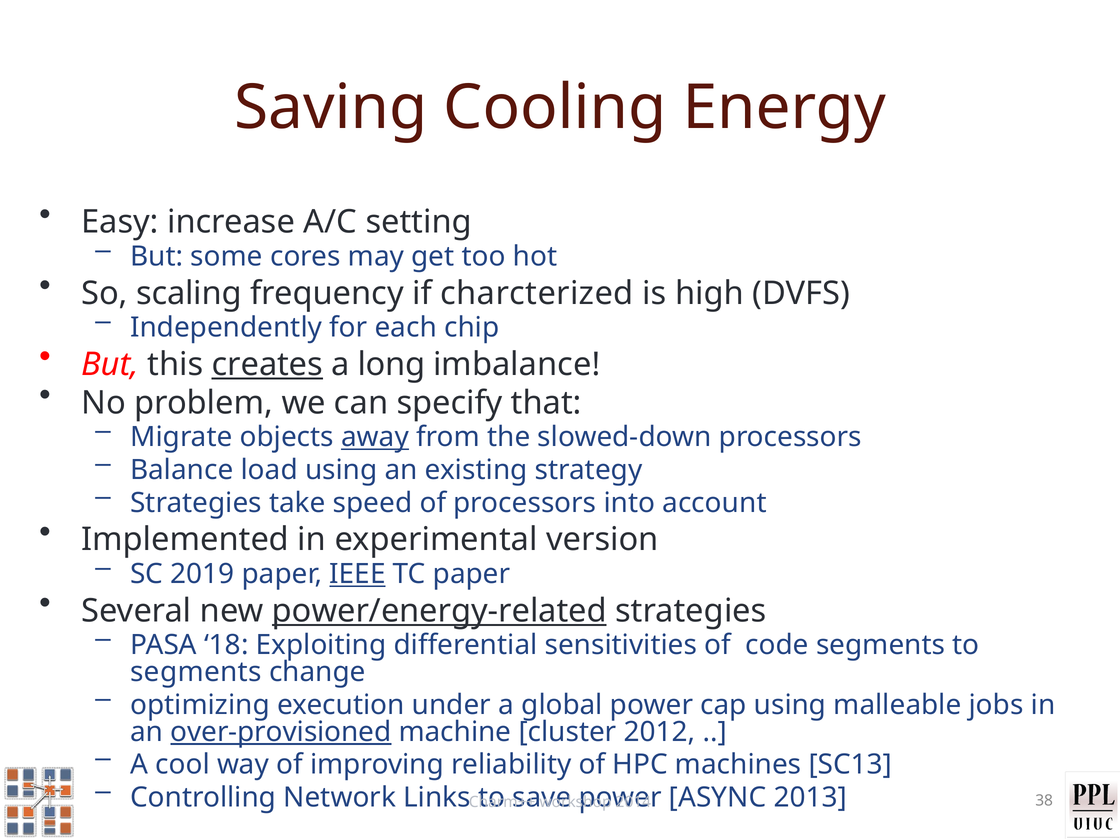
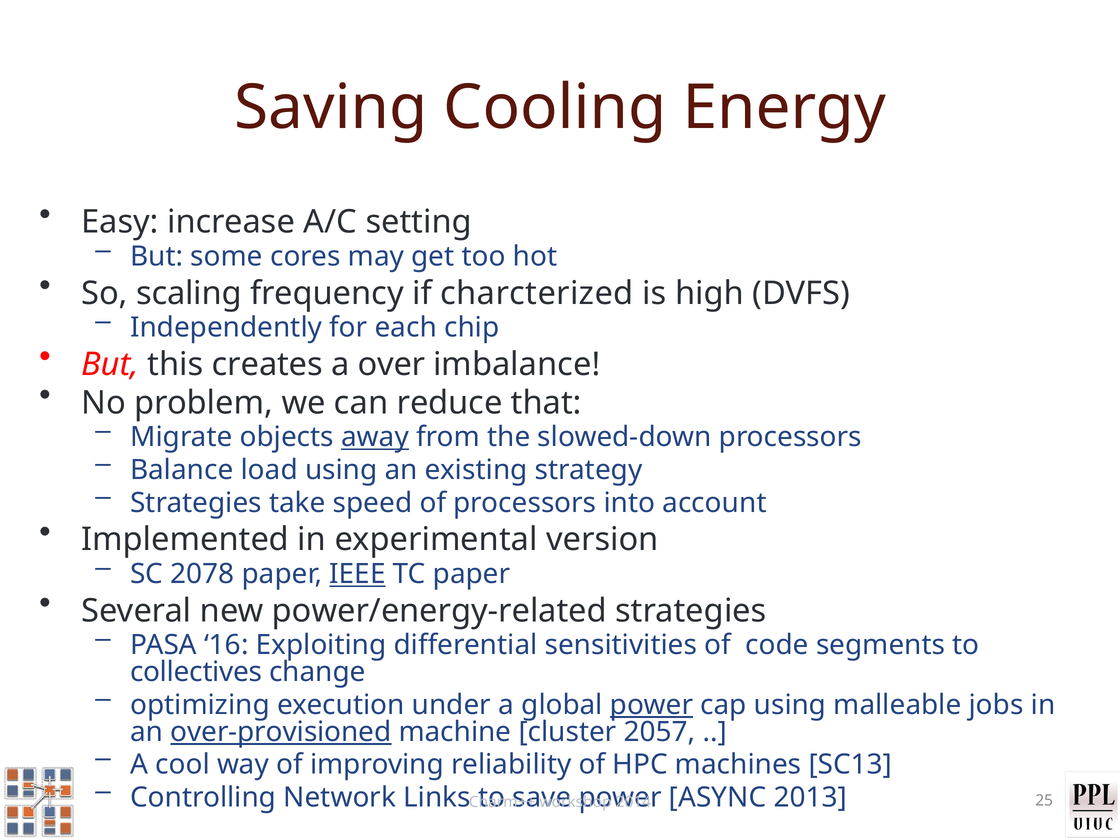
creates underline: present -> none (267, 365)
long: long -> over (392, 365)
specify: specify -> reduce (450, 403)
2019: 2019 -> 2078 (202, 574)
power/energy-related underline: present -> none (439, 611)
18: 18 -> 16 (226, 645)
segments: segments -> collectives (196, 672)
power underline: none -> present (652, 705)
2012: 2012 -> 2057 (660, 732)
38: 38 -> 25 (1044, 801)
